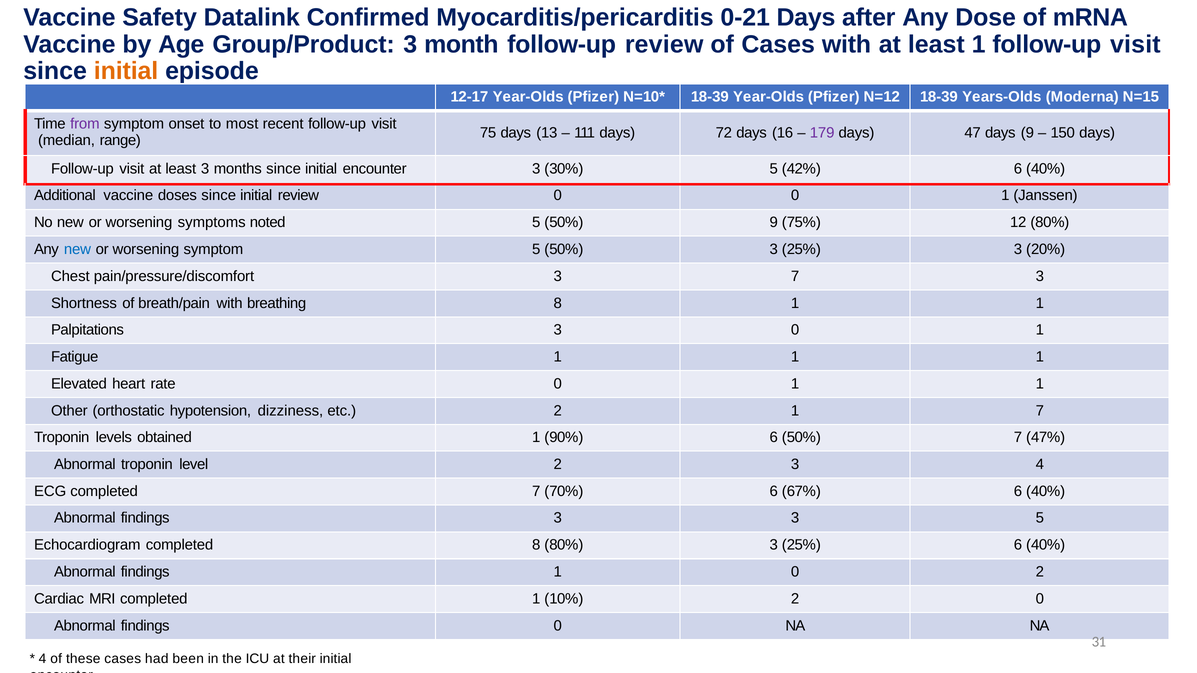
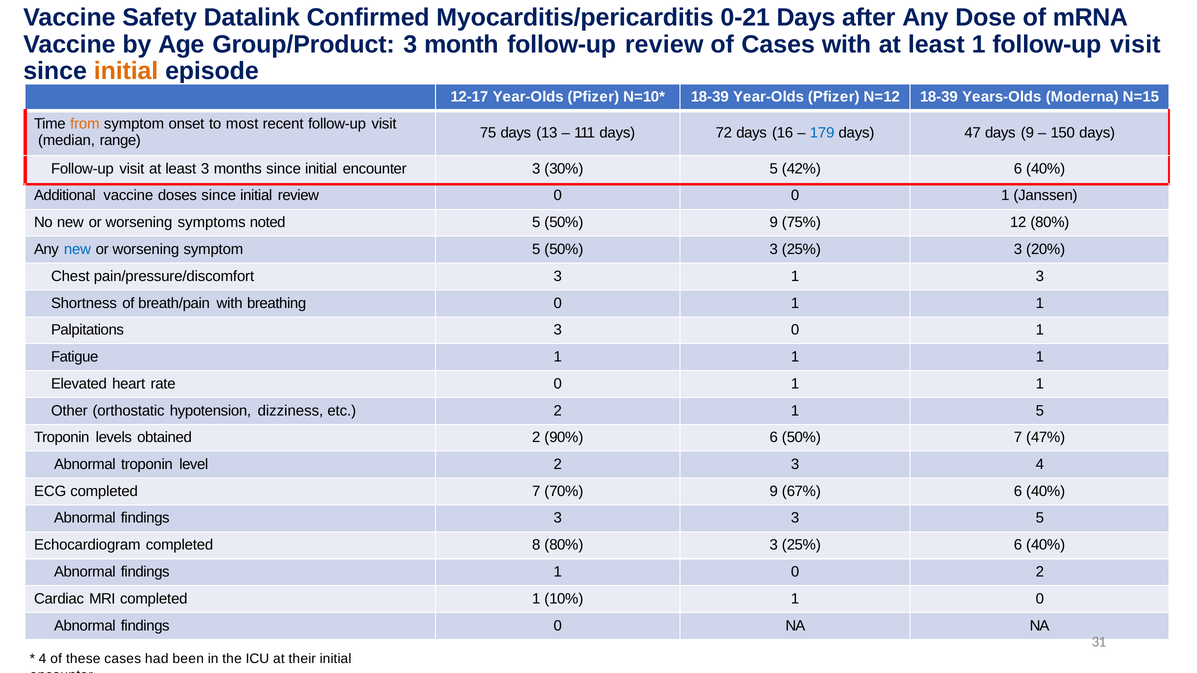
from colour: purple -> orange (85, 124)
179 colour: purple -> blue (822, 133)
3 7: 7 -> 1 (795, 276)
breathing 8: 8 -> 0 (558, 303)
1 7: 7 -> 5 (1040, 411)
obtained 1: 1 -> 2 (536, 438)
70% 6: 6 -> 9 (774, 491)
10% 2: 2 -> 1 (795, 599)
